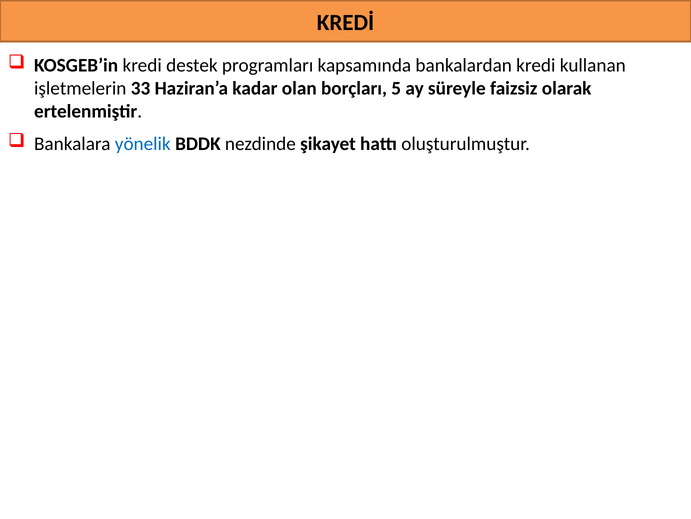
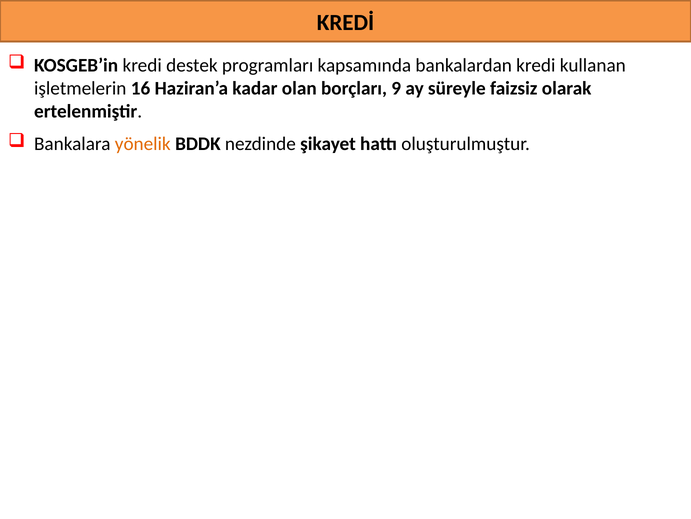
33: 33 -> 16 (141, 88)
5: 5 -> 9 (396, 88)
yönelik colour: blue -> orange (143, 144)
